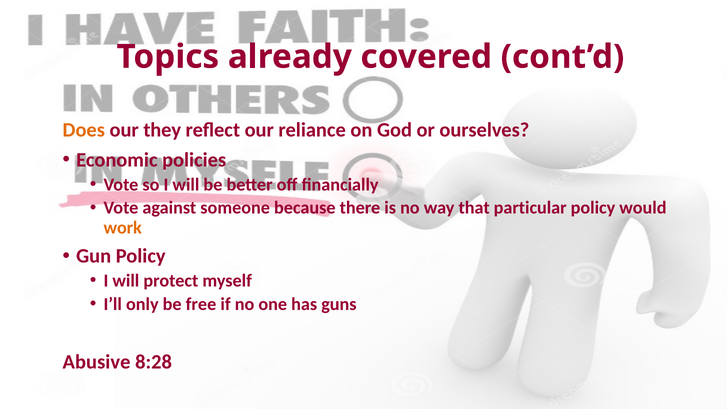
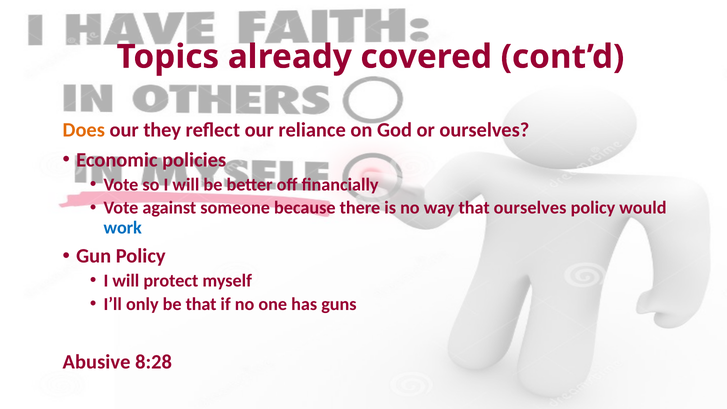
that particular: particular -> ourselves (530, 208)
work colour: orange -> blue (123, 228)
be free: free -> that (201, 304)
